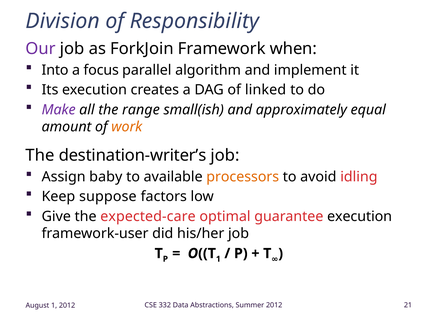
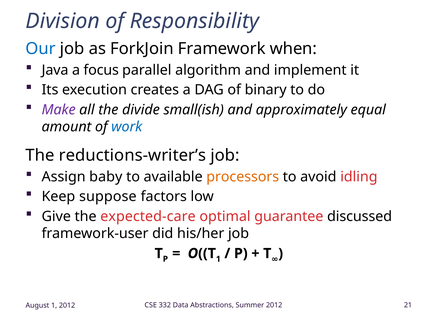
Our colour: purple -> blue (41, 49)
Into: Into -> Java (55, 70)
linked: linked -> binary (266, 90)
range: range -> divide (141, 110)
work colour: orange -> blue (127, 127)
destination-writer’s: destination-writer’s -> reductions-writer’s (132, 156)
guarantee execution: execution -> discussed (360, 217)
